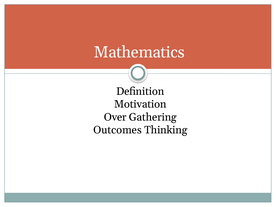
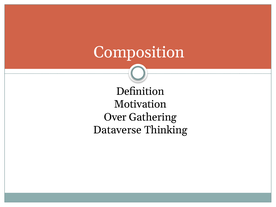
Mathematics: Mathematics -> Composition (139, 52)
Outcomes: Outcomes -> Dataverse (117, 130)
